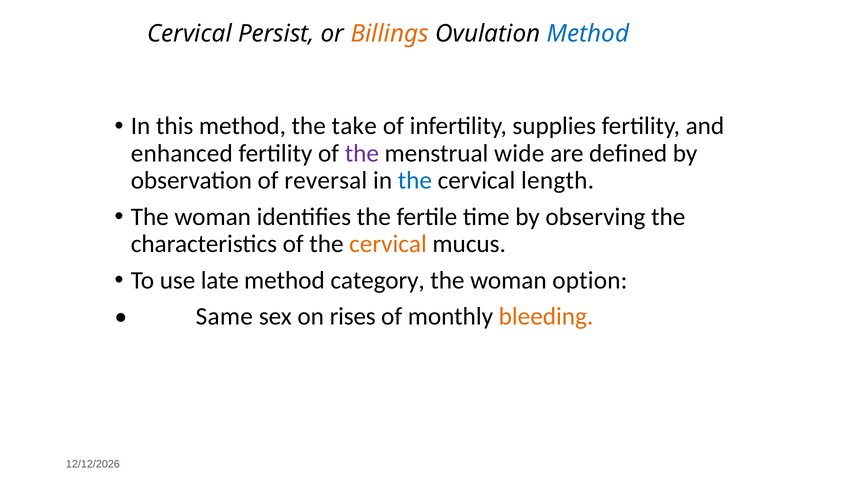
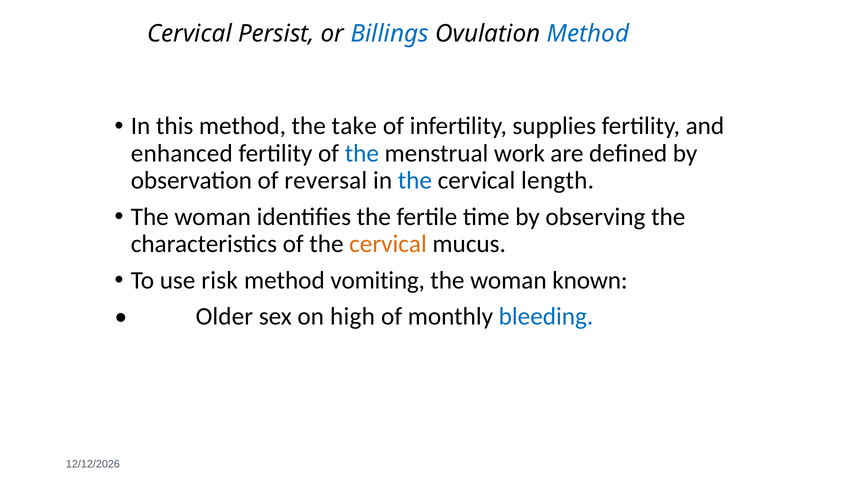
Billings colour: orange -> blue (390, 34)
the colour: purple -> blue (362, 154)
wide: wide -> work (519, 154)
late: late -> risk (220, 281)
category: category -> vomiting (378, 281)
option: option -> known (590, 281)
Same: Same -> Older (224, 317)
rises: rises -> high (352, 317)
bleeding colour: orange -> blue (546, 317)
